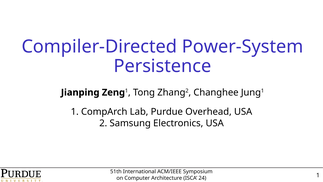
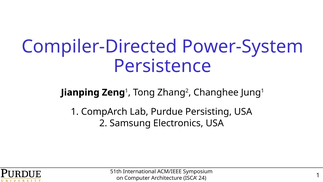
Overhead: Overhead -> Persisting (208, 112)
